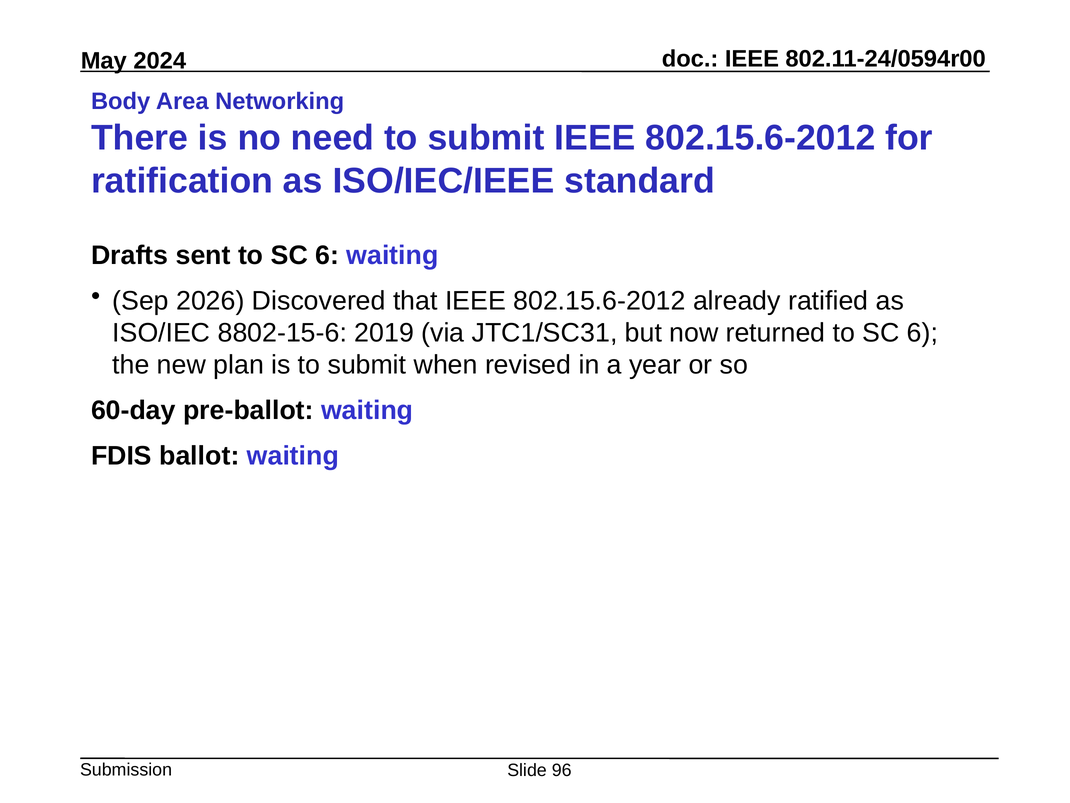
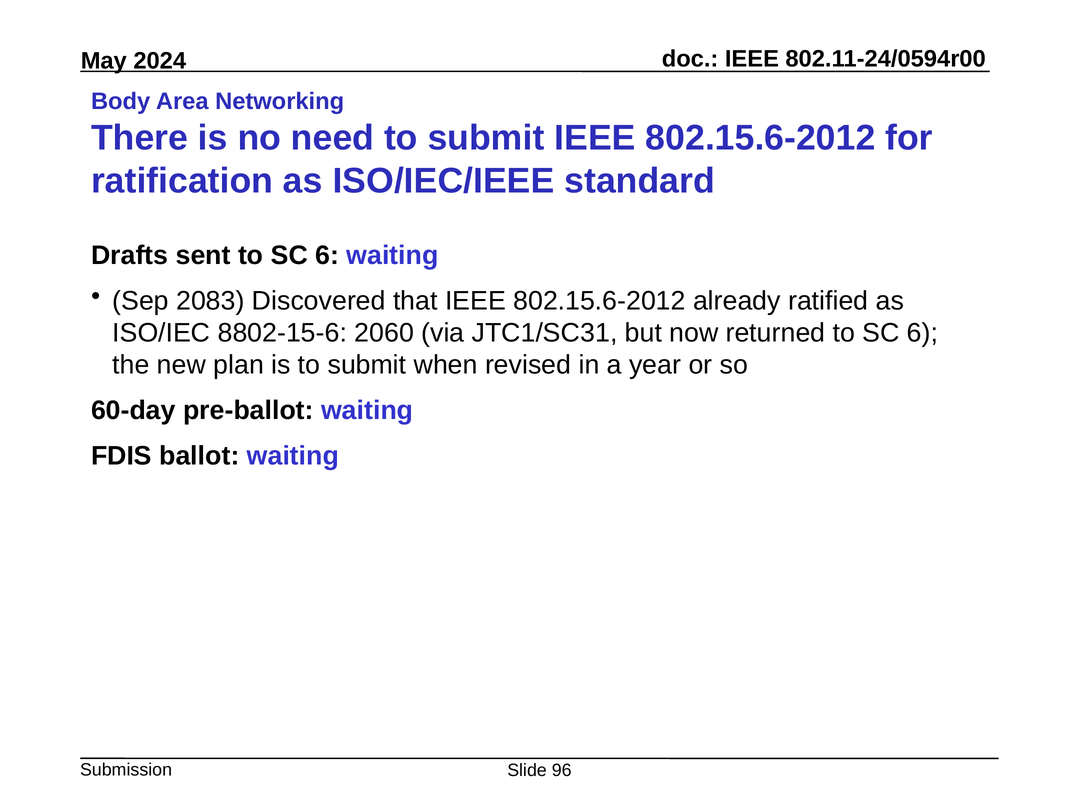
2026: 2026 -> 2083 (210, 301)
2019: 2019 -> 2060 (384, 333)
